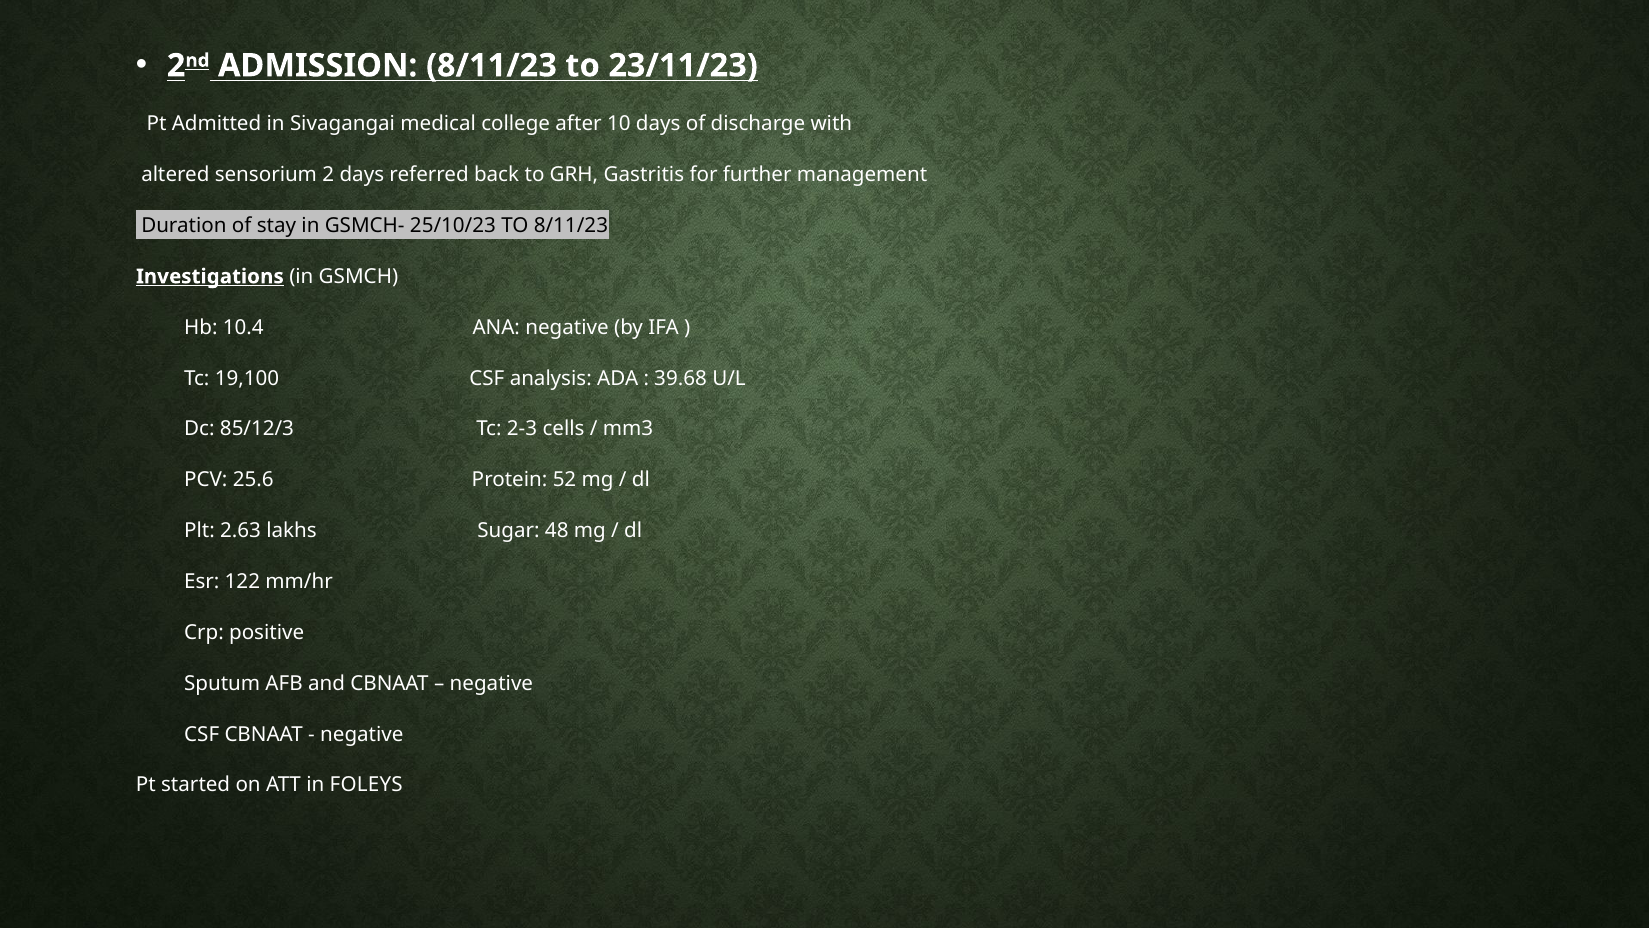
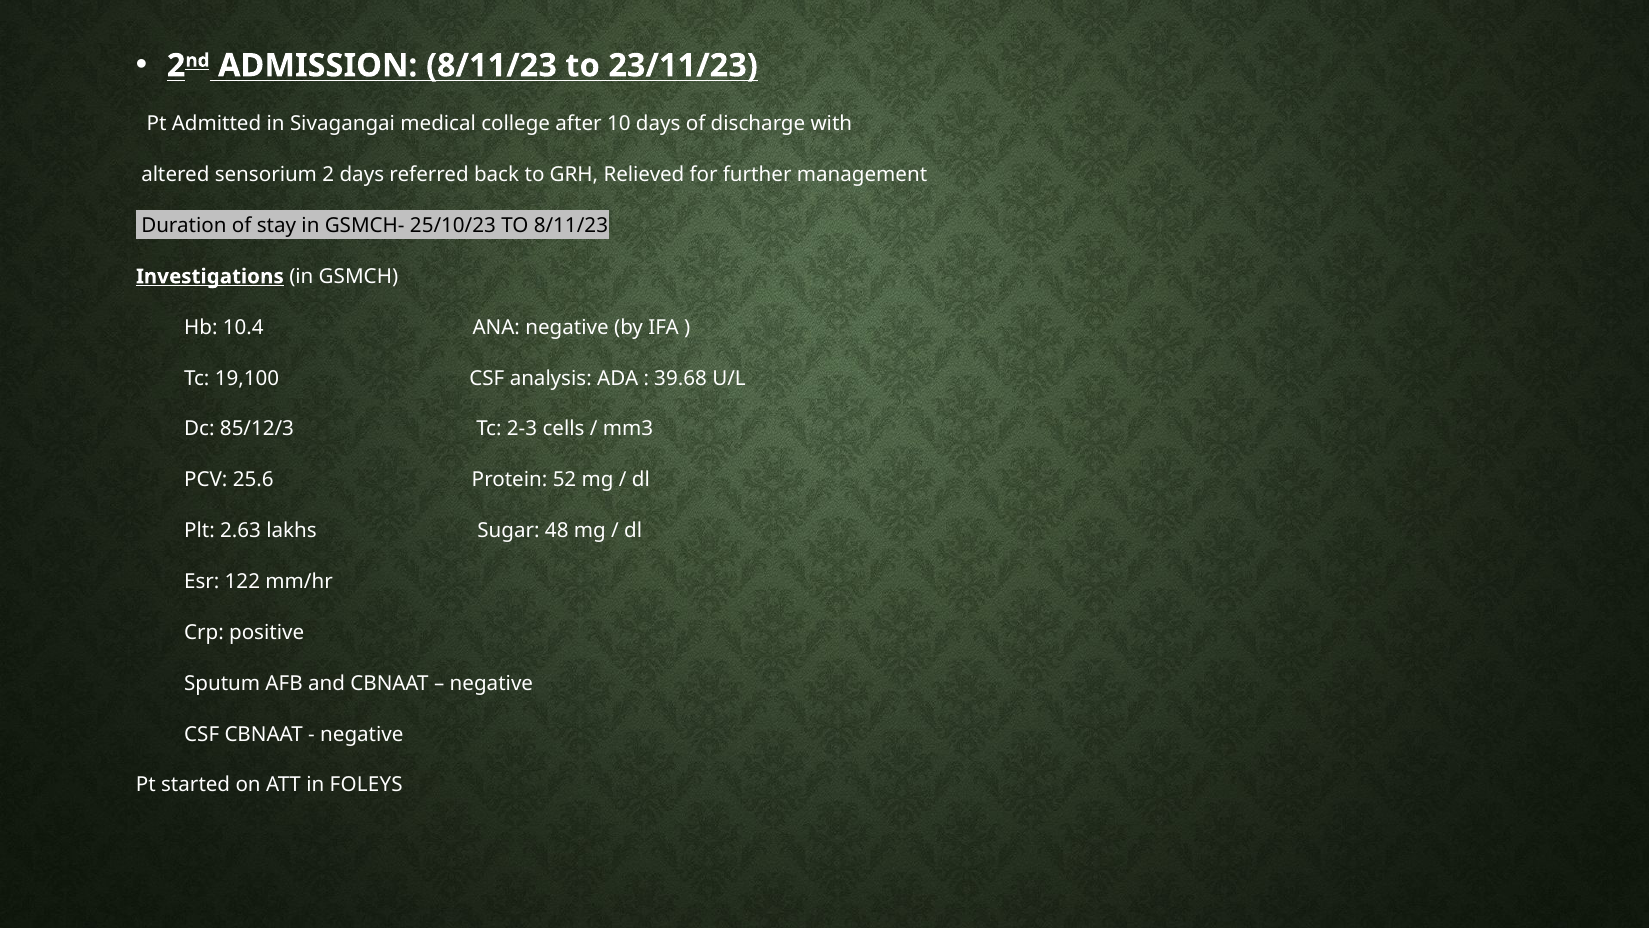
Gastritis: Gastritis -> Relieved (644, 175)
